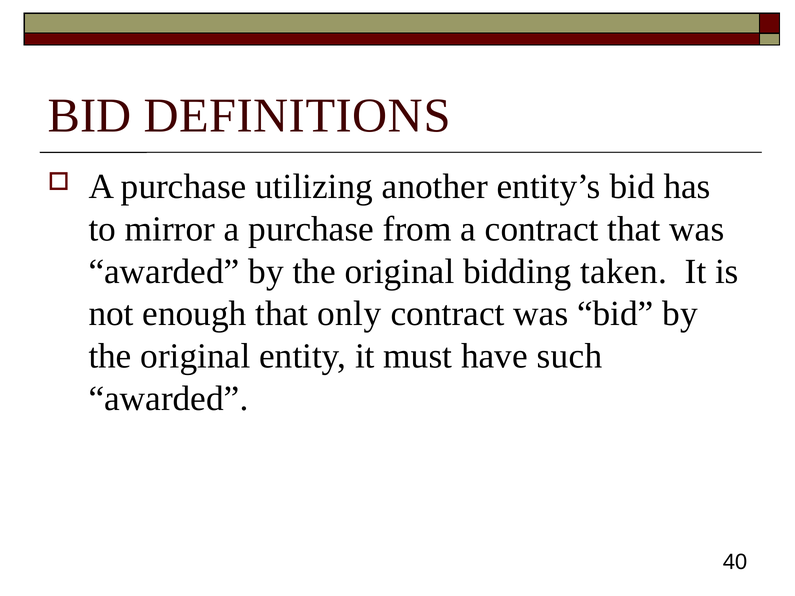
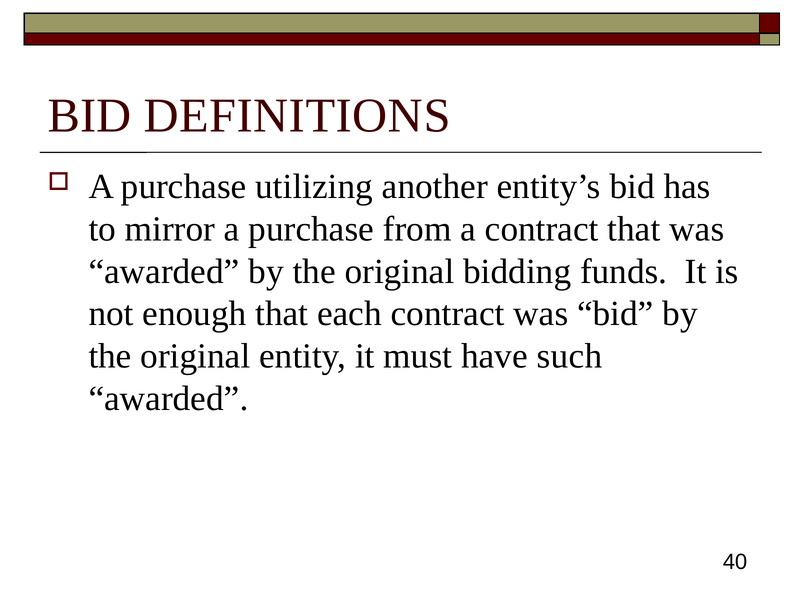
taken: taken -> funds (624, 271)
only: only -> each (349, 314)
